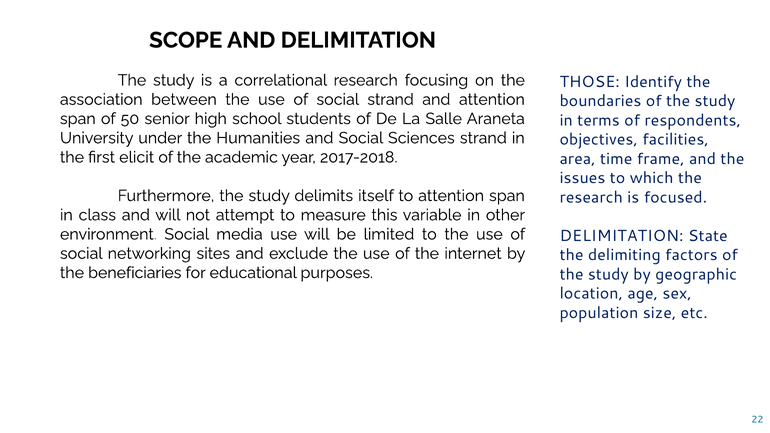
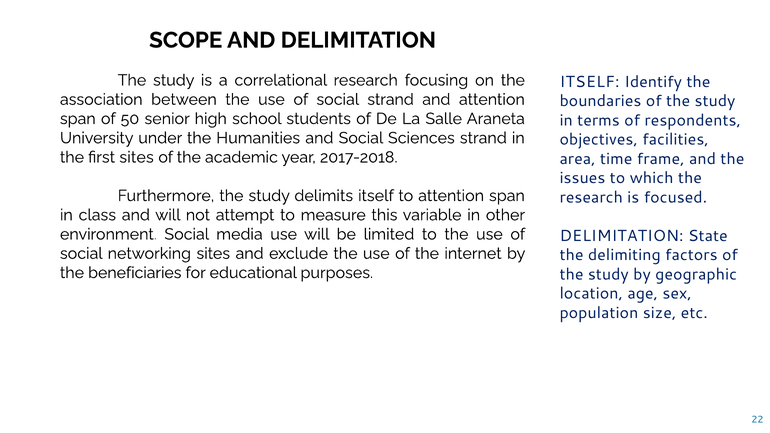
THOSE: THOSE -> ITSELF (590, 82)
first elicit: elicit -> sites (137, 157)
